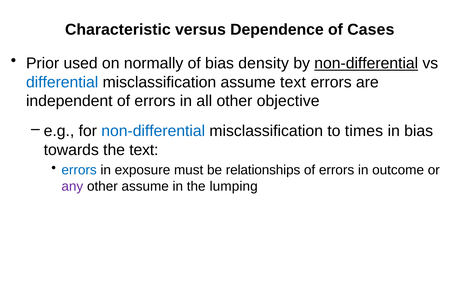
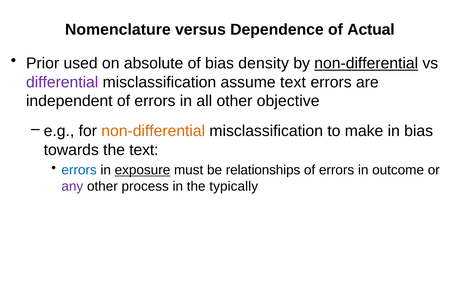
Characteristic: Characteristic -> Nomenclature (118, 30)
Cases: Cases -> Actual (371, 30)
normally: normally -> absolute (154, 63)
differential colour: blue -> purple (62, 82)
non-differential colour: blue -> orange (153, 131)
times: times -> make (364, 131)
exposure underline: none -> present (142, 170)
other assume: assume -> process (145, 186)
lumping: lumping -> typically (234, 186)
